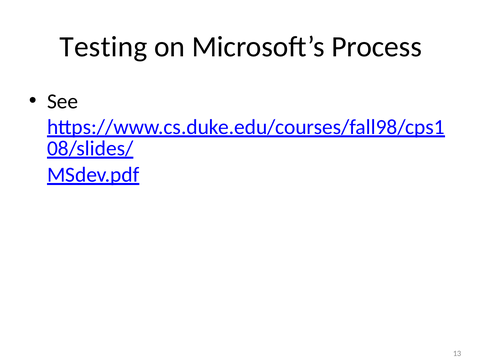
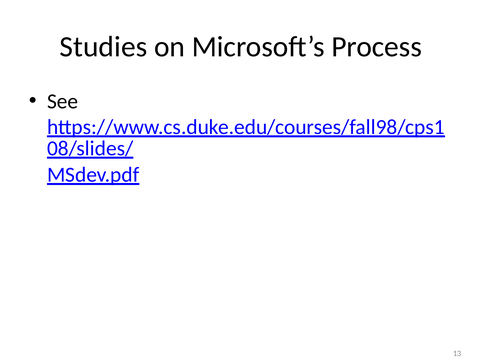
Testing: Testing -> Studies (103, 47)
